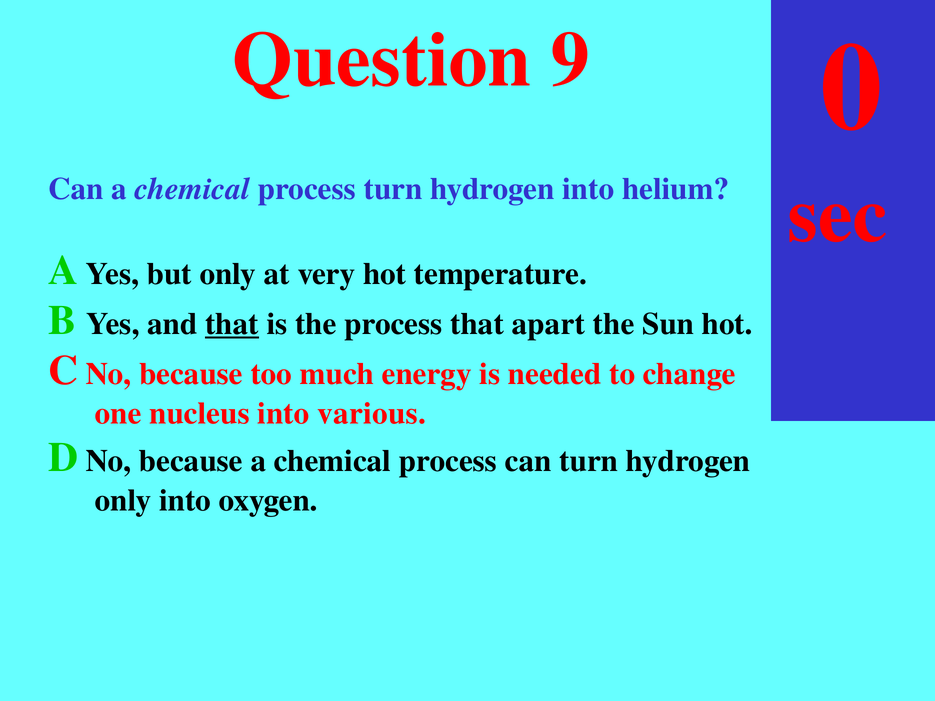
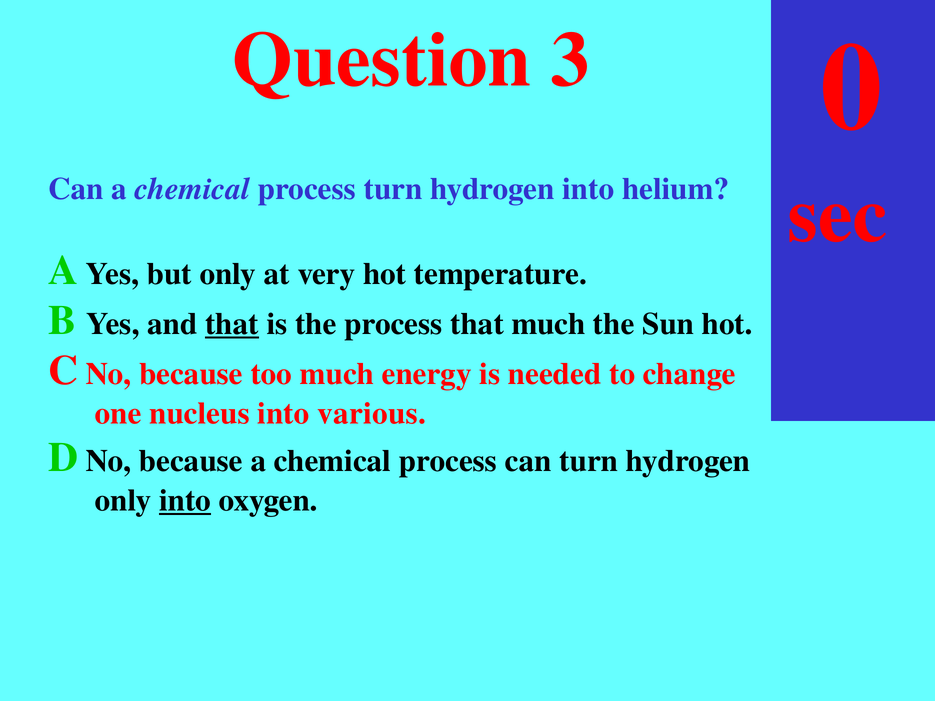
Question 9: 9 -> 3 (570, 60)
that apart: apart -> much (549, 324)
into underline: none -> present (185, 501)
